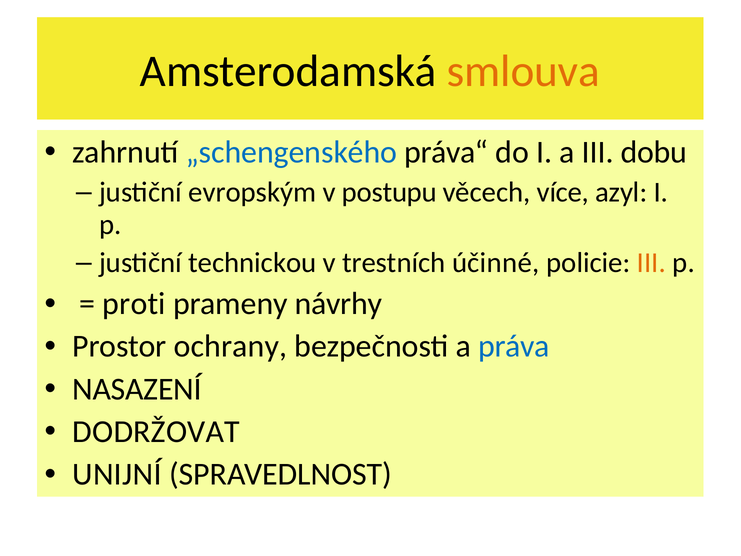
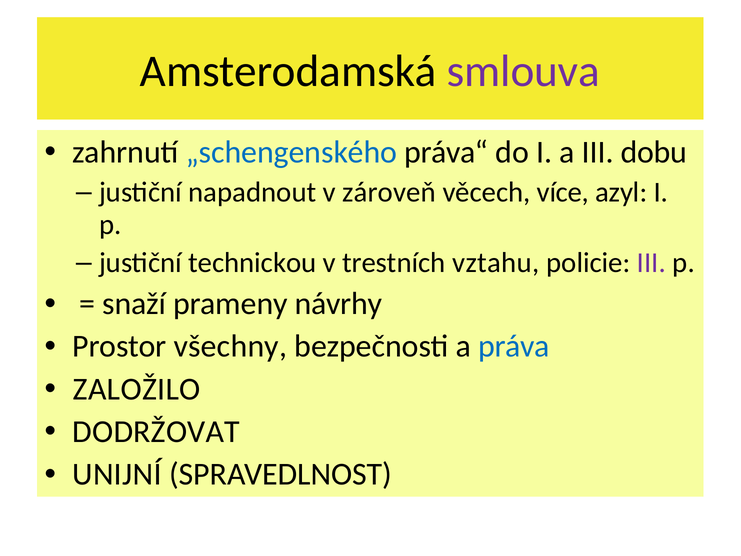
smlouva colour: orange -> purple (523, 71)
evropským: evropským -> napadnout (252, 192)
postupu: postupu -> zároveň (389, 192)
účinné: účinné -> vztahu (496, 263)
III colour: orange -> purple (651, 263)
proti: proti -> snaží (134, 304)
ochrany: ochrany -> všechny (230, 346)
NASAZENÍ: NASAZENÍ -> ZALOŽILO (137, 389)
